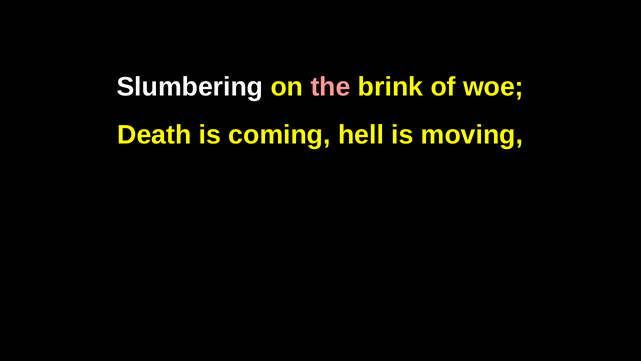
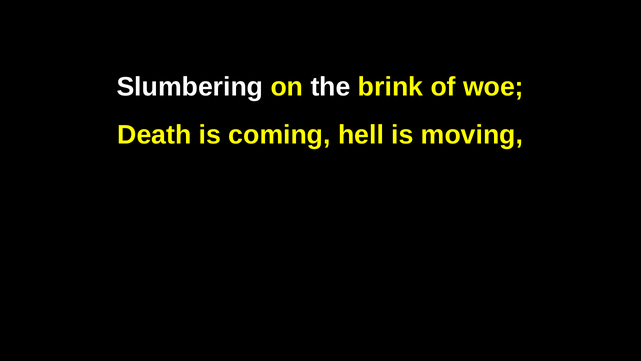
the colour: pink -> white (331, 87)
